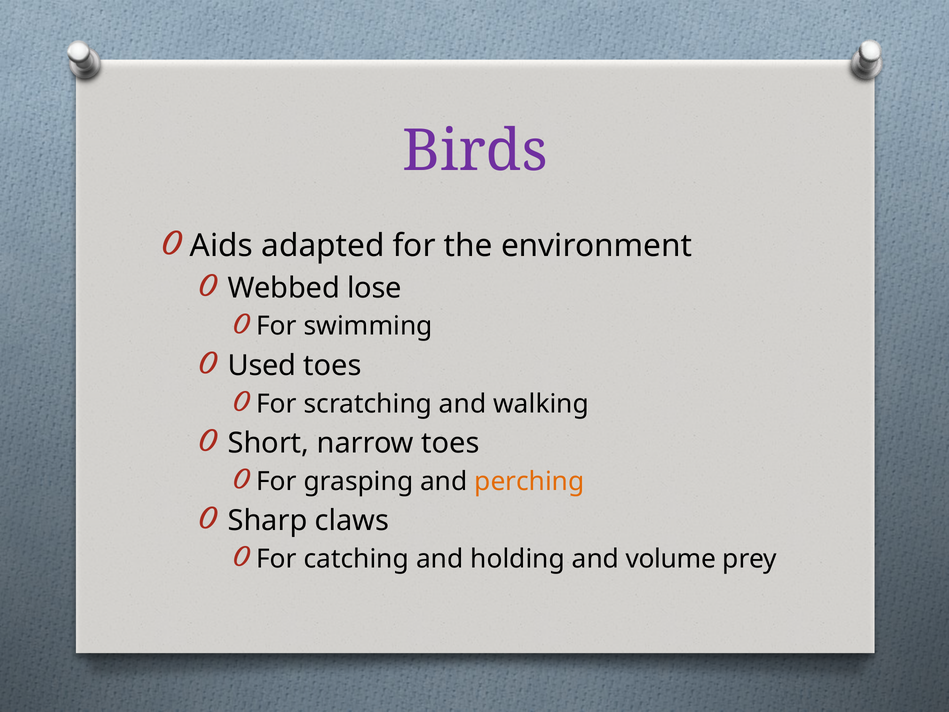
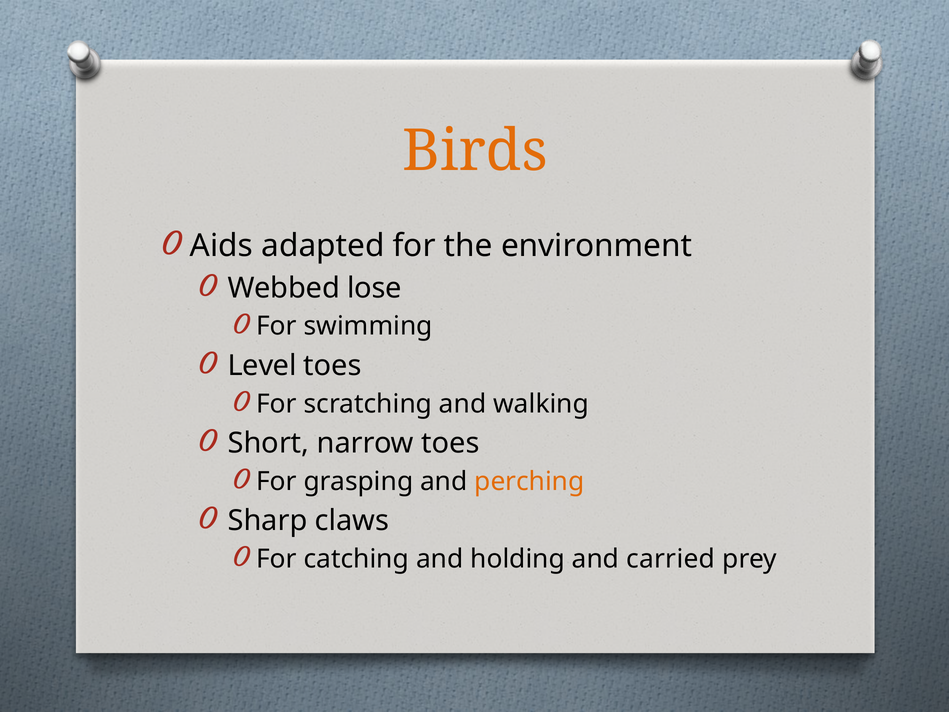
Birds colour: purple -> orange (475, 151)
Used: Used -> Level (262, 365)
volume: volume -> carried (671, 559)
